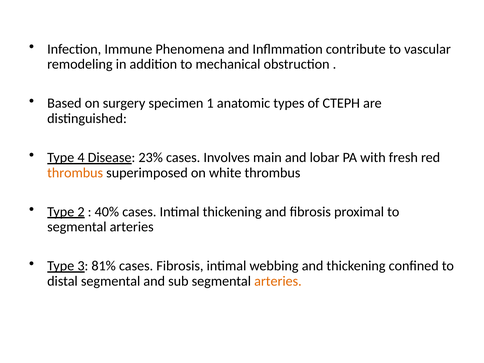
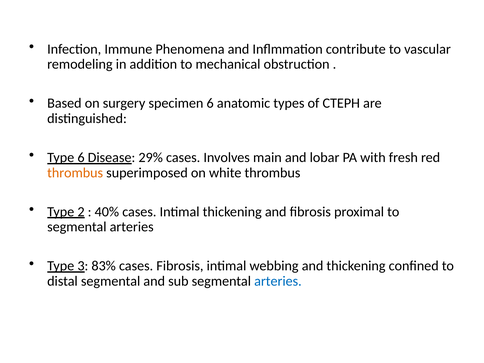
specimen 1: 1 -> 6 (210, 103)
Type 4: 4 -> 6 (81, 157)
23%: 23% -> 29% (151, 157)
81%: 81% -> 83% (104, 266)
arteries colour: orange -> blue (278, 281)
